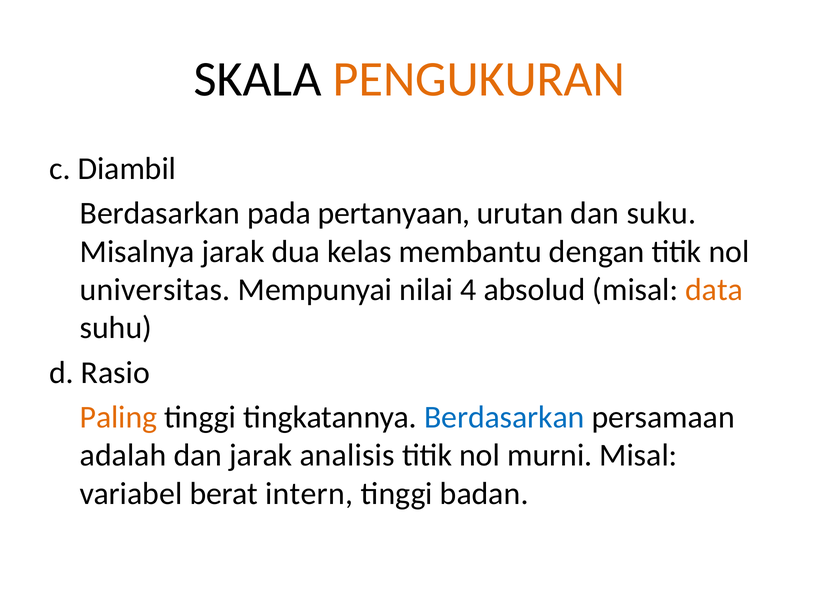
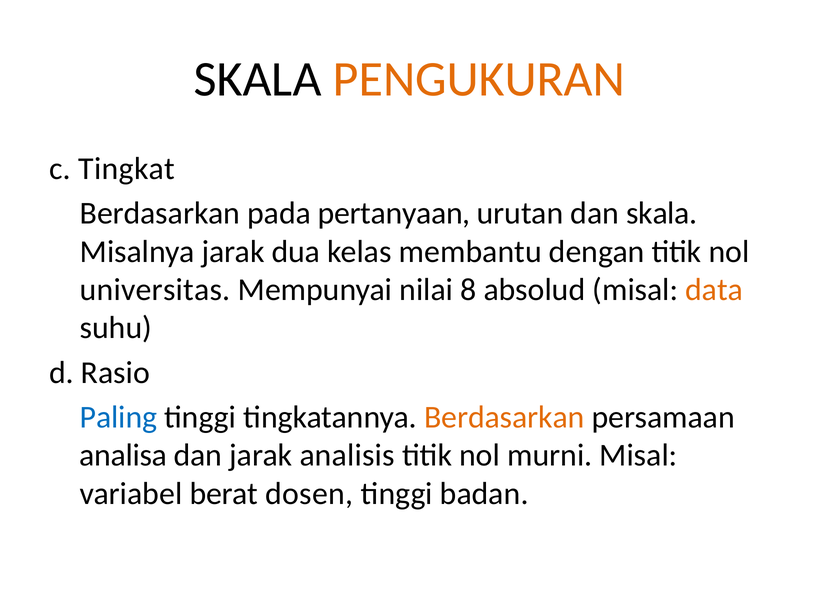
Diambil: Diambil -> Tingkat (127, 169)
dan suku: suku -> skala (662, 213)
4: 4 -> 8 (468, 290)
Paling colour: orange -> blue (119, 417)
Berdasarkan colour: blue -> orange (504, 417)
adalah: adalah -> analisa (123, 456)
intern: intern -> dosen (309, 494)
